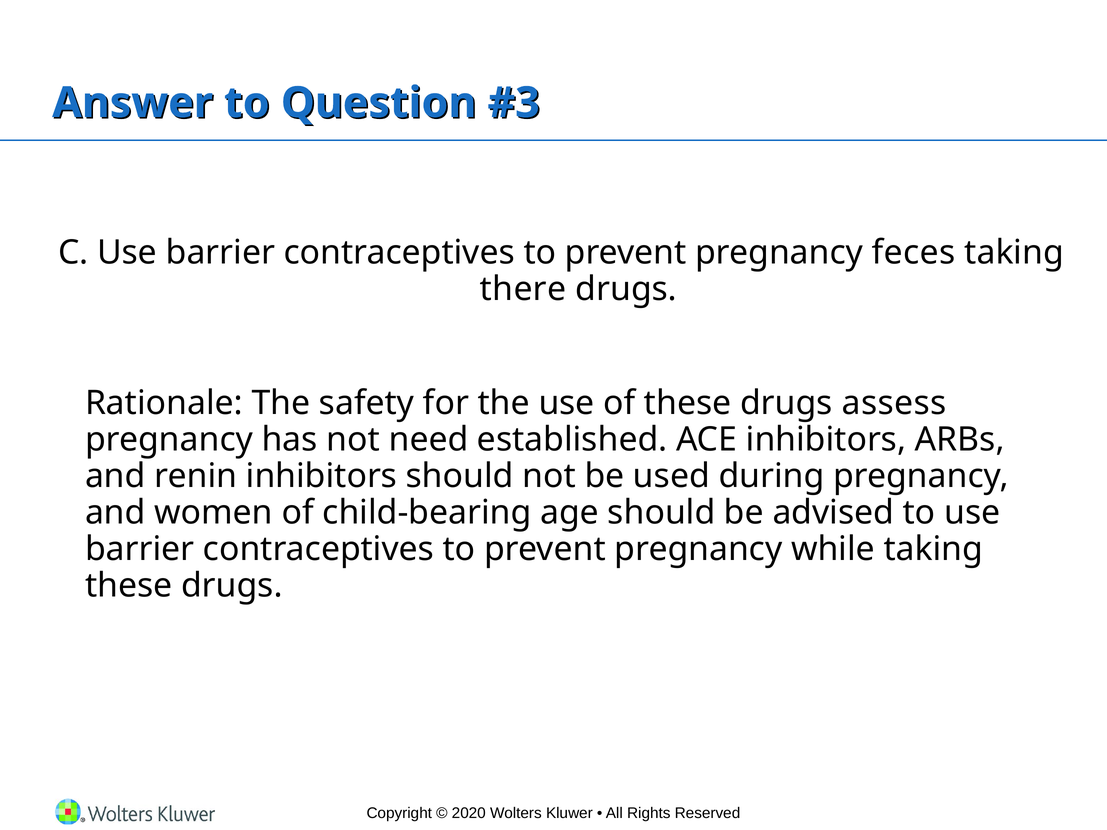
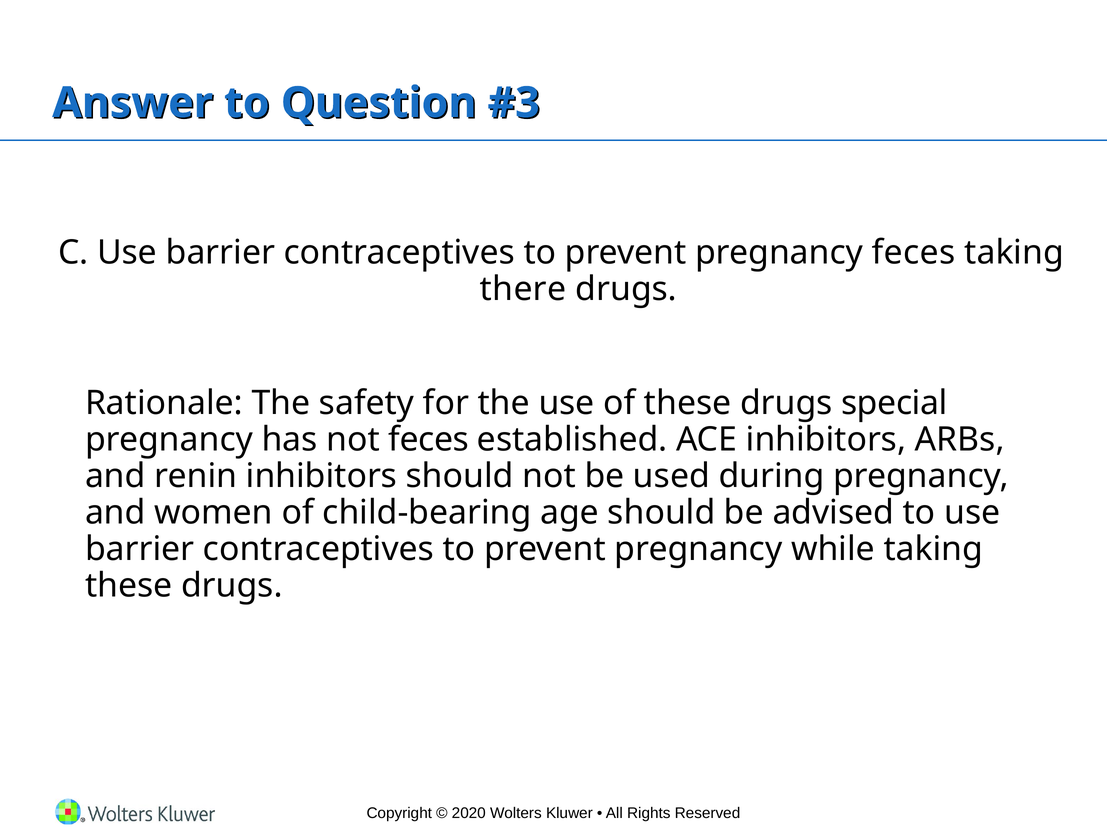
assess: assess -> special (894, 403)
not need: need -> feces (429, 440)
